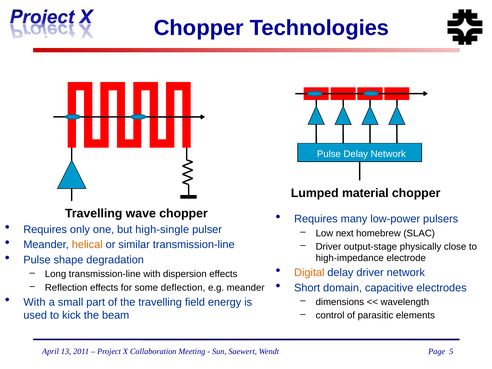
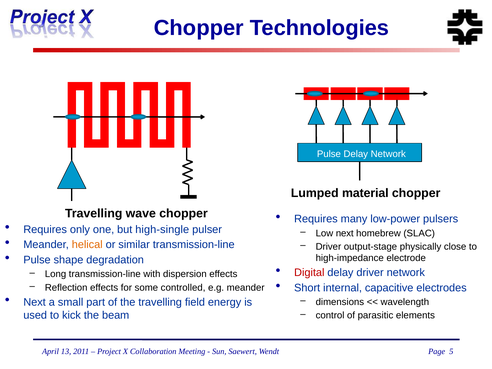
Digital colour: orange -> red (309, 273)
domain: domain -> internal (343, 288)
deflection: deflection -> controlled (183, 288)
With: With -> Next (35, 302)
